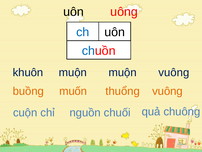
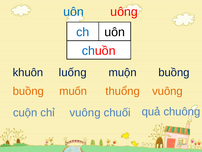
uôn colour: black -> blue (74, 12)
khuôn muộn: muộn -> luống (73, 72)
muộn vuông: vuông -> buồng (174, 72)
chỉ nguồn: nguồn -> vuông (85, 112)
